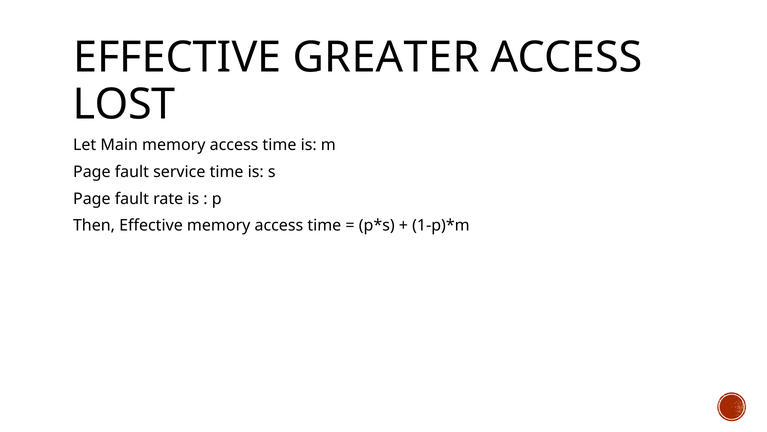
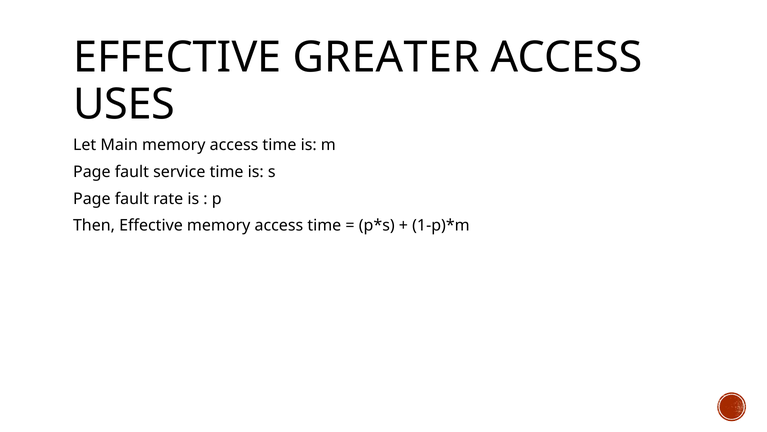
LOST: LOST -> USES (124, 104)
